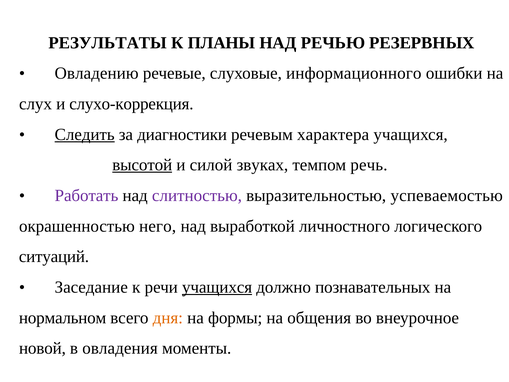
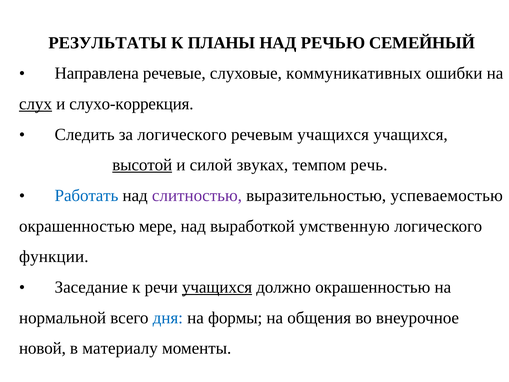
РЕЗЕРВНЫХ: РЕЗЕРВНЫХ -> СЕМЕЙНЫЙ (422, 43)
Овладению: Овладению -> Направлена (97, 73)
информационного: информационного -> коммуникативных (354, 73)
слух underline: none -> present (35, 104)
Следить underline: present -> none (85, 134)
за диагностики: диагностики -> логического (182, 134)
речевым характера: характера -> учащихся (333, 134)
Работать colour: purple -> blue (86, 195)
него: него -> мере (158, 226)
личностного: личностного -> умственную (344, 226)
ситуаций: ситуаций -> функции (54, 257)
должно познавательных: познавательных -> окрашенностью (373, 287)
нормальном: нормальном -> нормальной (63, 318)
дня colour: orange -> blue (168, 318)
овладения: овладения -> материалу (120, 348)
